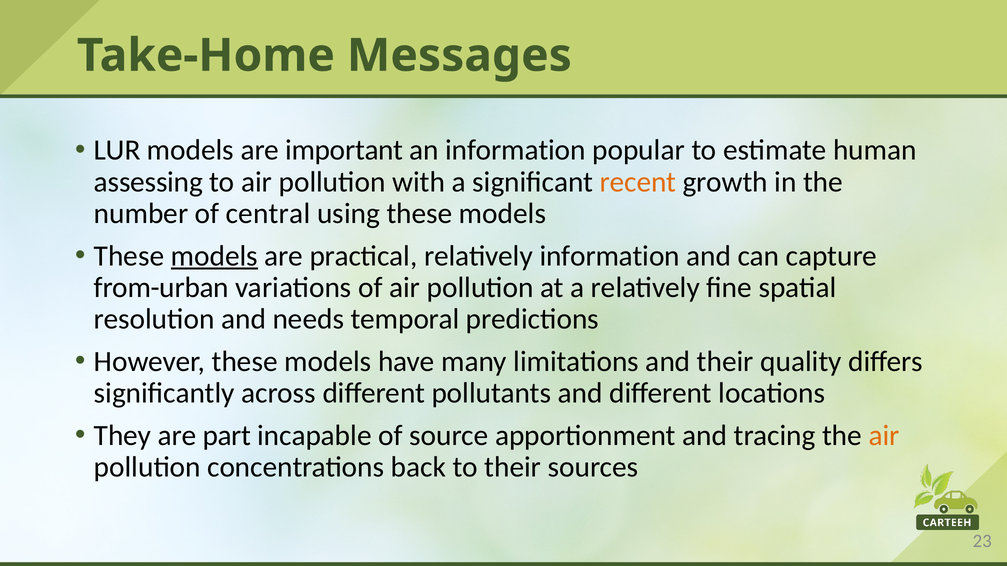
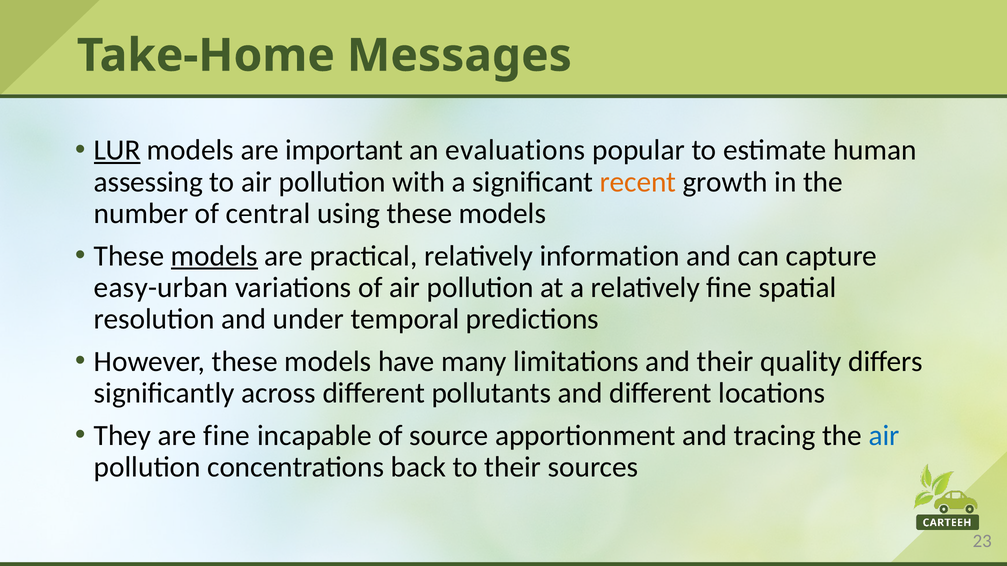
LUR underline: none -> present (117, 150)
an information: information -> evaluations (515, 150)
from-urban: from-urban -> easy-urban (161, 288)
needs: needs -> under (308, 320)
are part: part -> fine (227, 436)
air colour: orange -> blue (884, 436)
